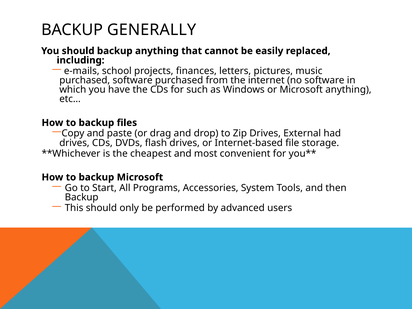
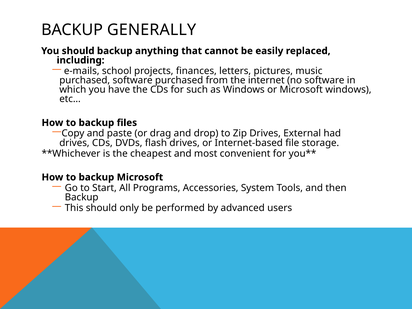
Microsoft anything: anything -> windows (348, 90)
